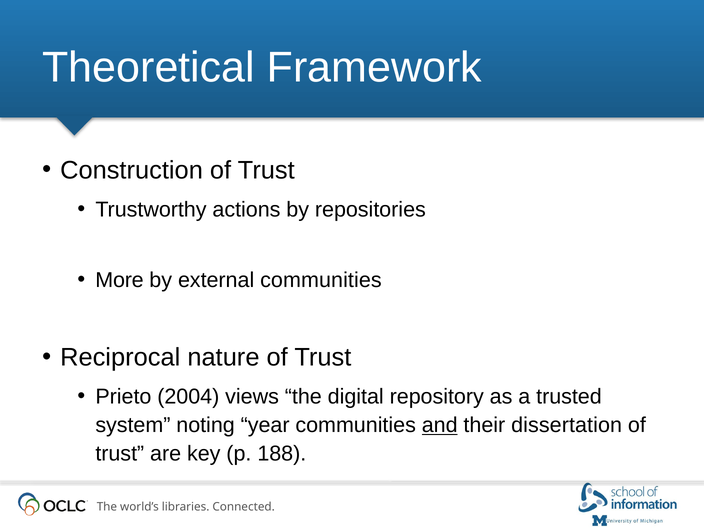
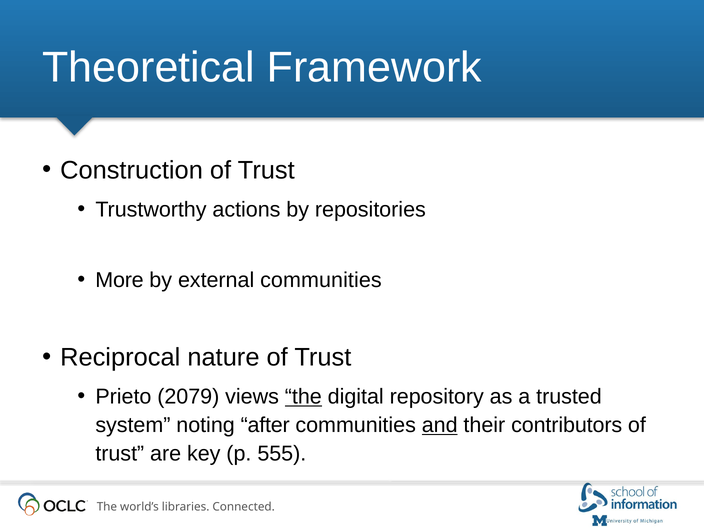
2004: 2004 -> 2079 (188, 397)
the underline: none -> present (303, 397)
year: year -> after (265, 425)
dissertation: dissertation -> contributors (567, 425)
188: 188 -> 555 (282, 454)
